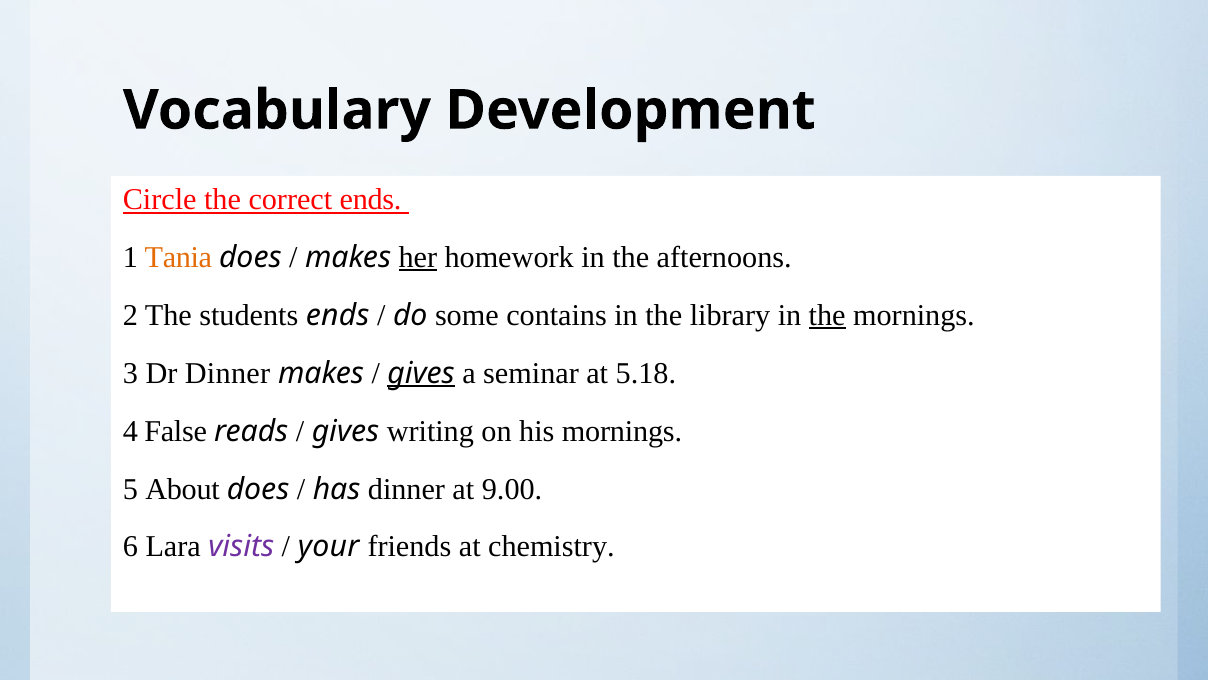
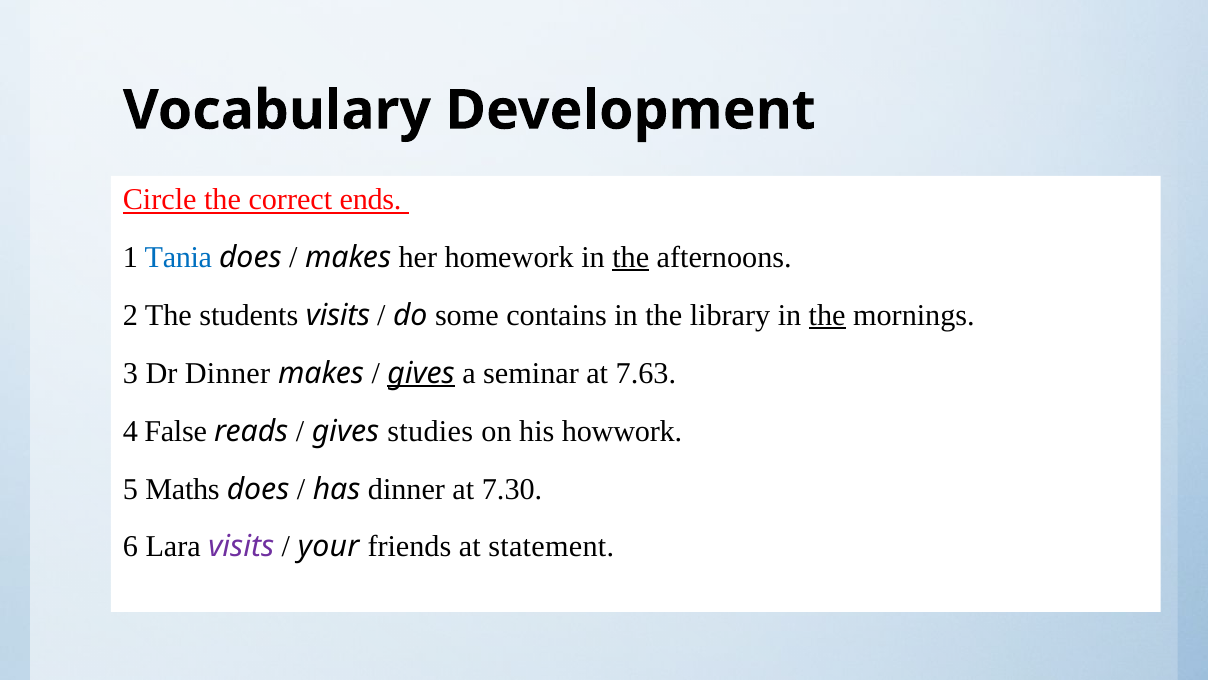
Tania colour: orange -> blue (178, 257)
her underline: present -> none (418, 257)
the underline: none -> present (631, 257)
students ends: ends -> visits (338, 315)
5.18: 5.18 -> 7.63 (646, 373)
writing: writing -> studies (430, 431)
his mornings: mornings -> howwork (622, 431)
About: About -> Maths (183, 489)
9.00: 9.00 -> 7.30 (512, 489)
chemistry: chemistry -> statement (551, 547)
